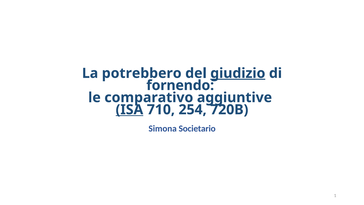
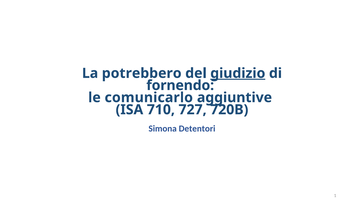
comparativo: comparativo -> comunicarlo (149, 97)
ISA underline: present -> none (129, 110)
254: 254 -> 727 (193, 110)
Societario: Societario -> Detentori (197, 128)
